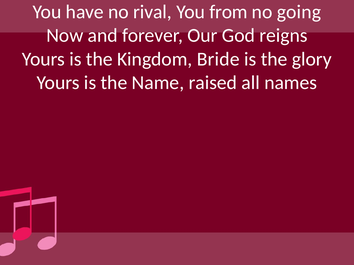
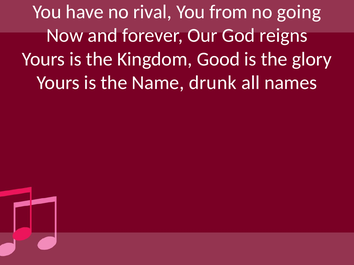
Bride: Bride -> Good (218, 59)
raised: raised -> drunk (213, 83)
